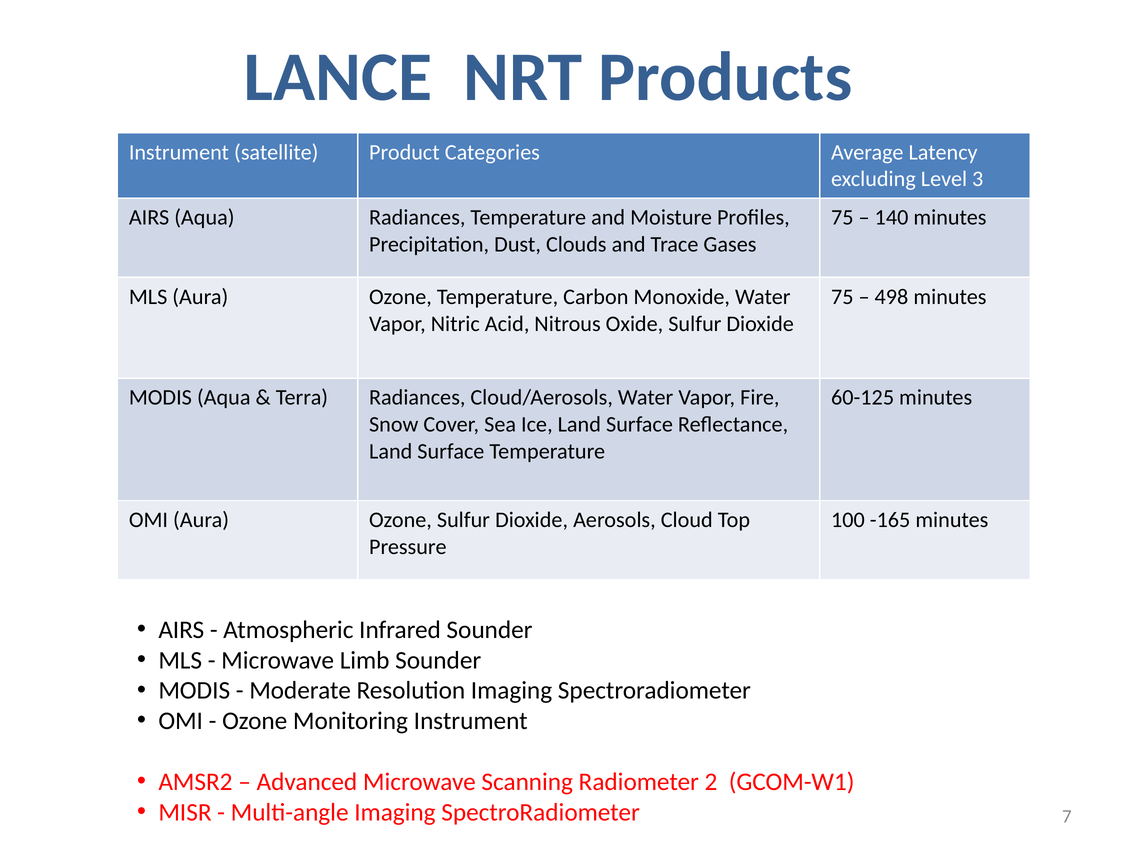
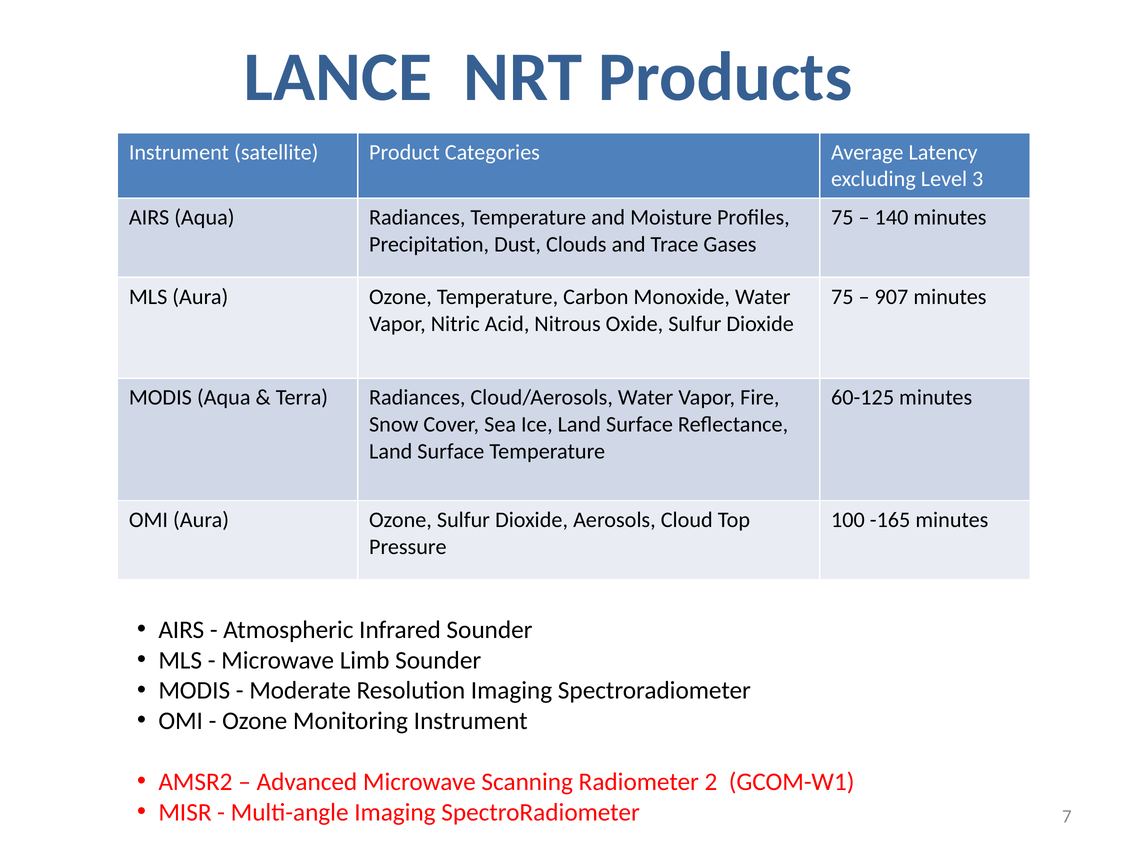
498: 498 -> 907 (891, 297)
